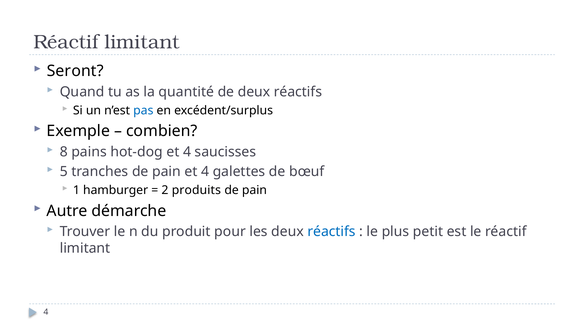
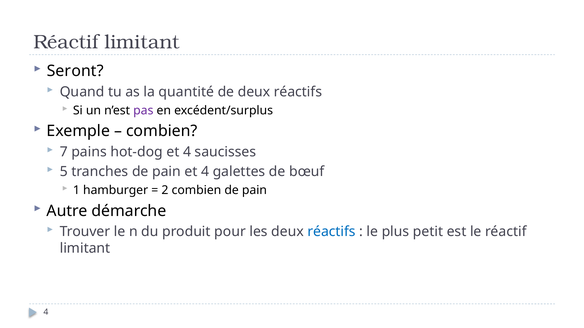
pas colour: blue -> purple (143, 111)
8: 8 -> 7 (64, 152)
2 produits: produits -> combien (196, 190)
